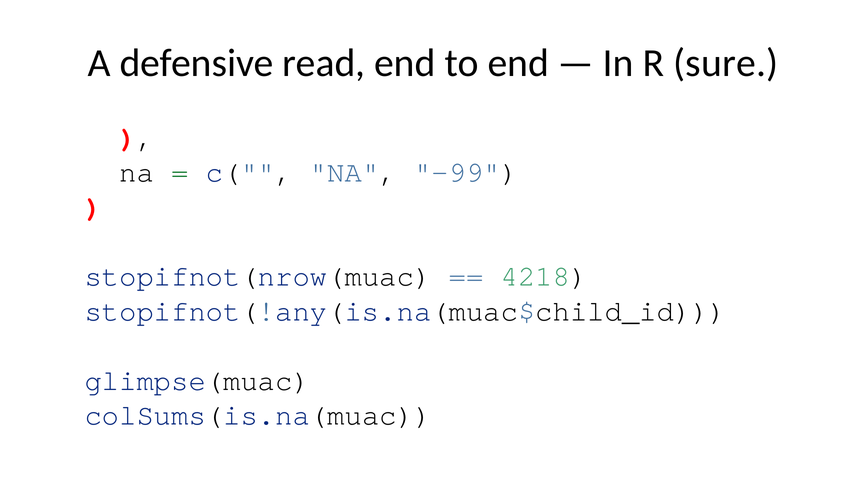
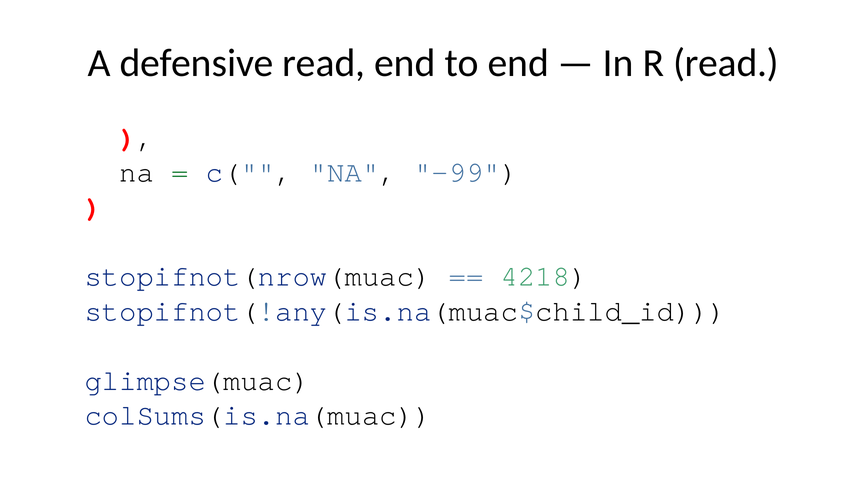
R sure: sure -> read (726, 63)
